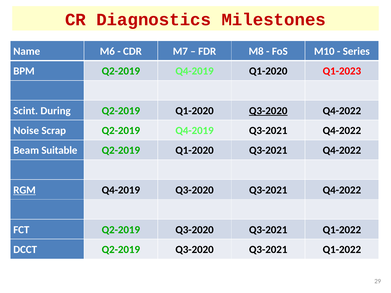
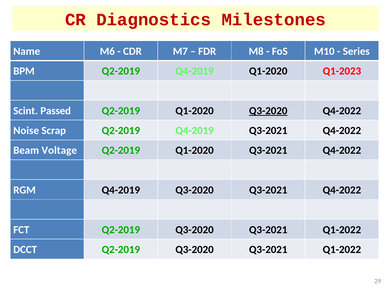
During: During -> Passed (56, 111)
Suitable: Suitable -> Voltage (59, 151)
RGM underline: present -> none (25, 190)
